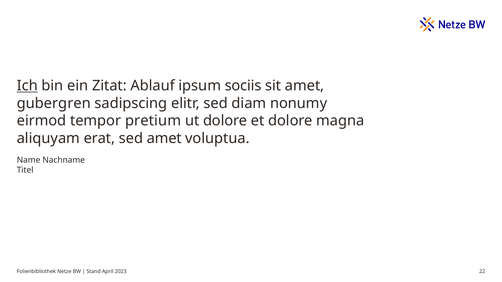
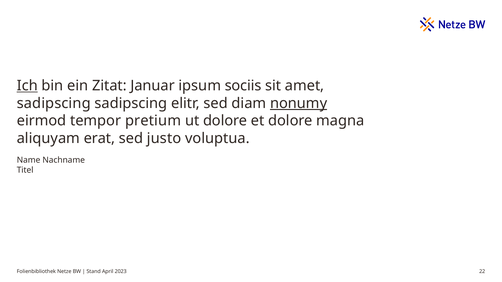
Ablauf: Ablauf -> Januar (153, 86)
gubergren: gubergren -> sadipscing (54, 103)
nonumy underline: none -> present (299, 103)
sed amet: amet -> justo (164, 139)
